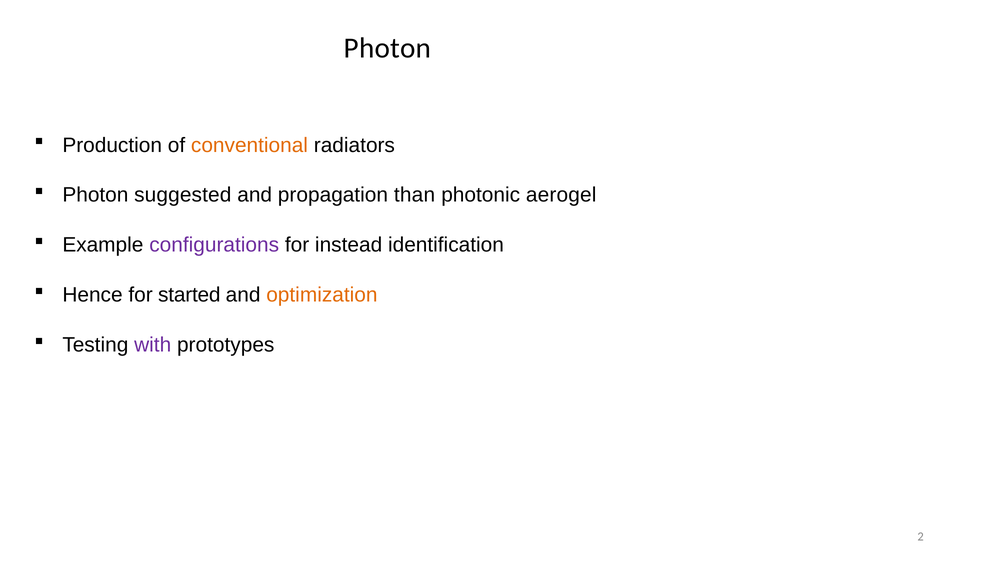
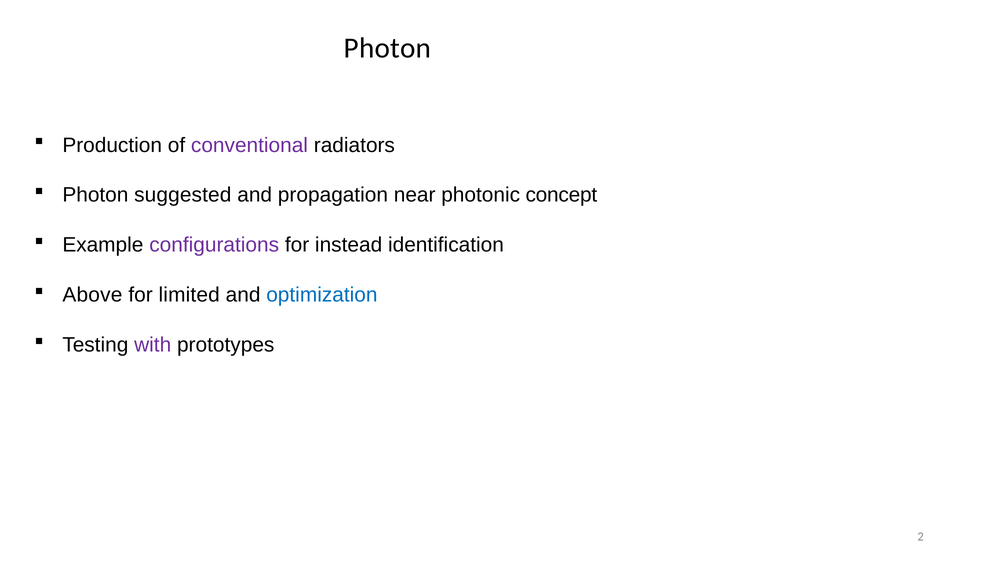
conventional colour: orange -> purple (249, 145)
than: than -> near (415, 195)
aerogel: aerogel -> concept (561, 195)
Hence: Hence -> Above (92, 295)
started: started -> limited (189, 295)
optimization colour: orange -> blue (322, 295)
